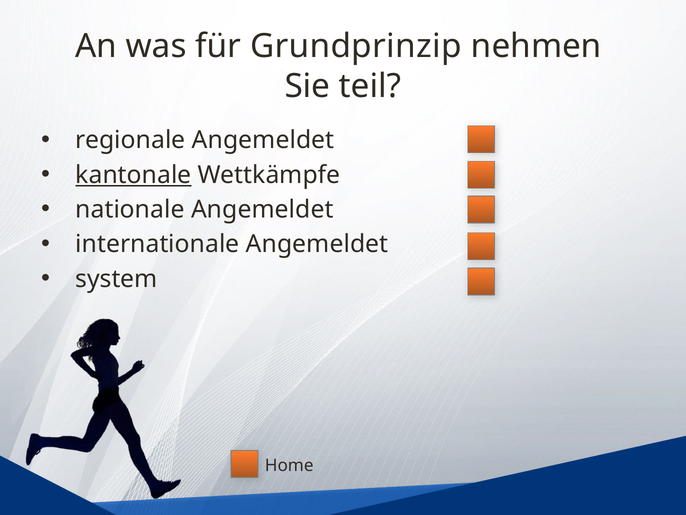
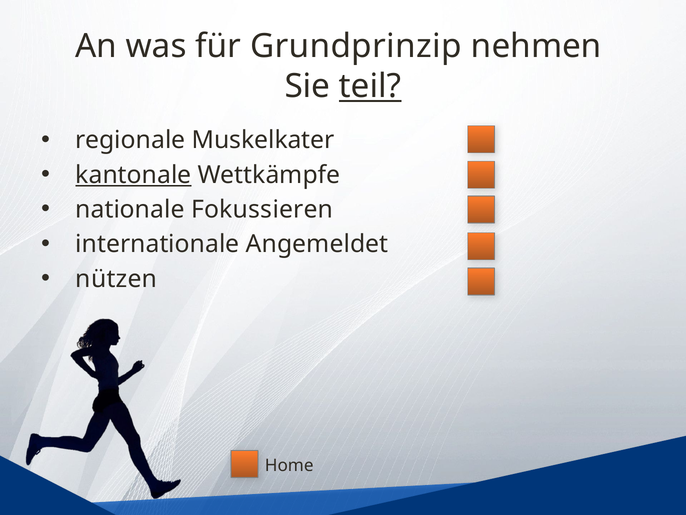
teil underline: none -> present (370, 86)
regionale Angemeldet: Angemeldet -> Muskelkater (263, 140)
nationale Angemeldet: Angemeldet -> Fokussieren (262, 209)
system: system -> nützen (116, 279)
